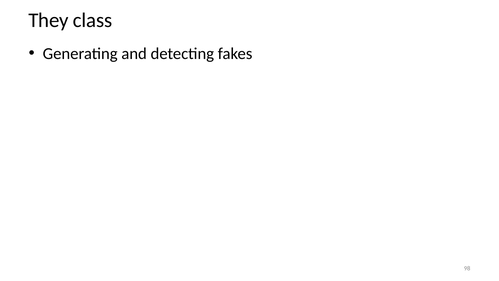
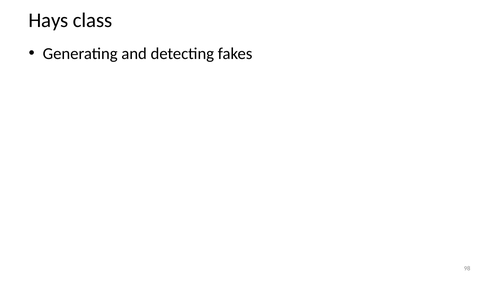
They: They -> Hays (48, 20)
